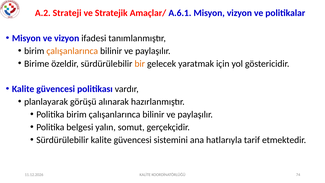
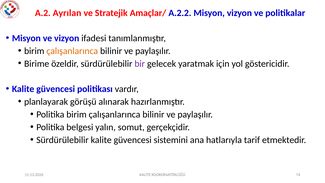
Strateji: Strateji -> Ayrılan (67, 13)
A.6.1: A.6.1 -> A.2.2 (180, 13)
bir colour: orange -> purple (140, 64)
